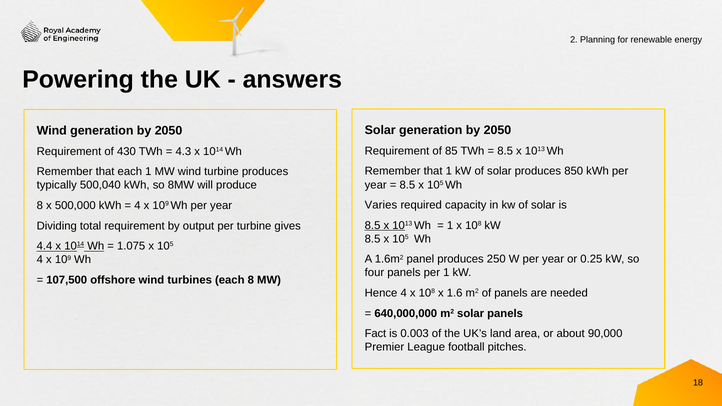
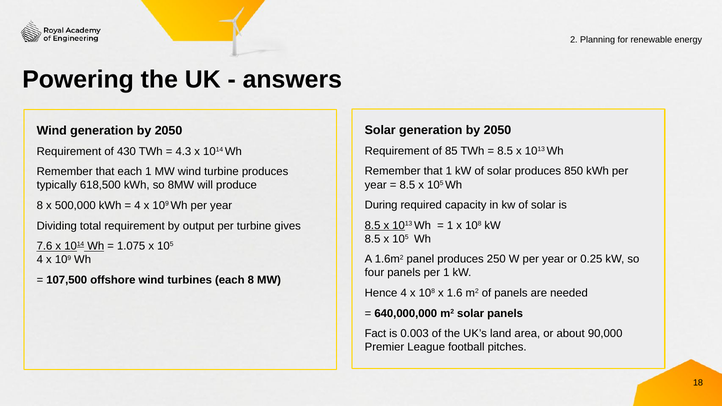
500,040: 500,040 -> 618,500 (100, 185)
Varies: Varies -> During (381, 205)
4.4: 4.4 -> 7.6 (45, 246)
